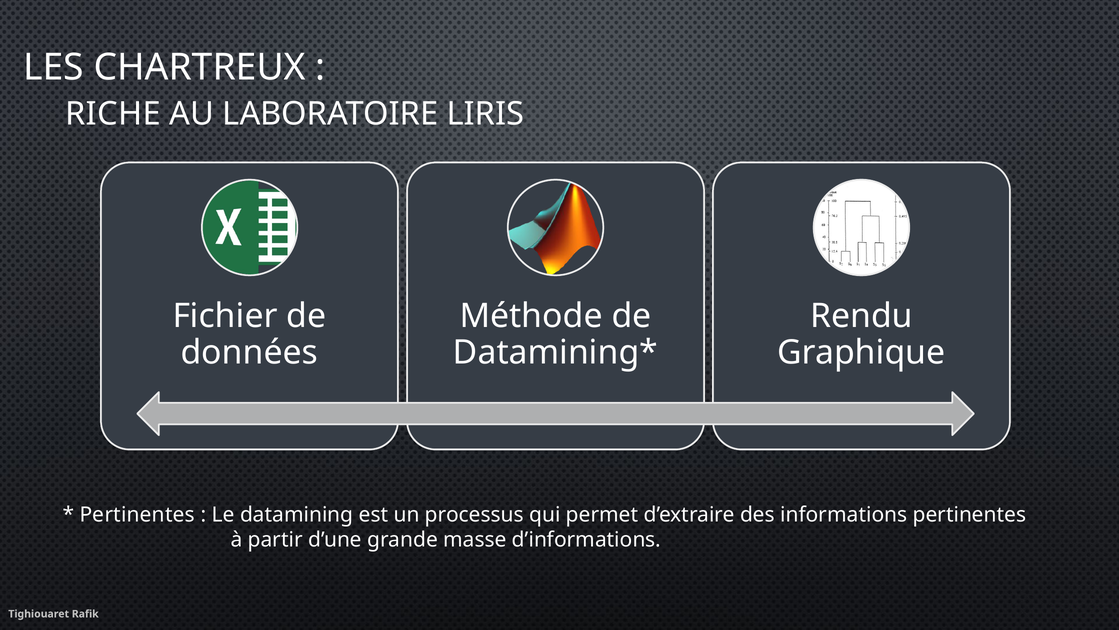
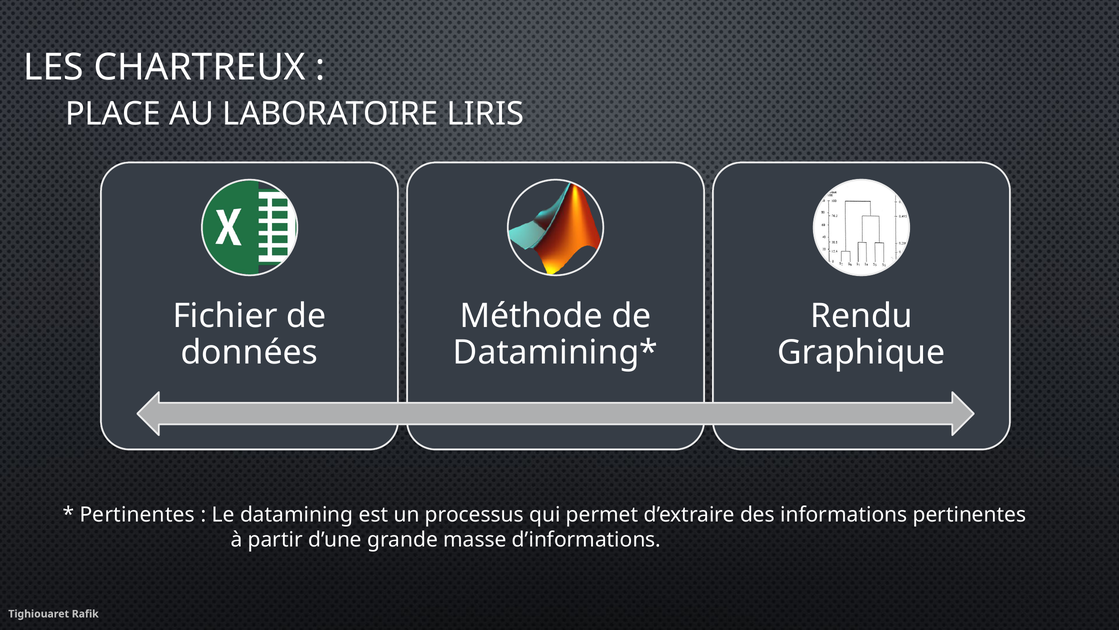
RICHE: RICHE -> PLACE (113, 114)
